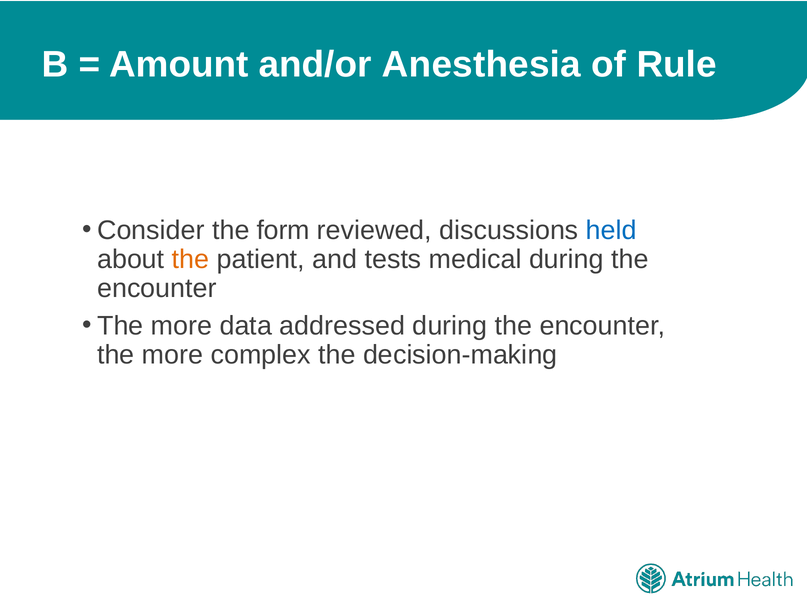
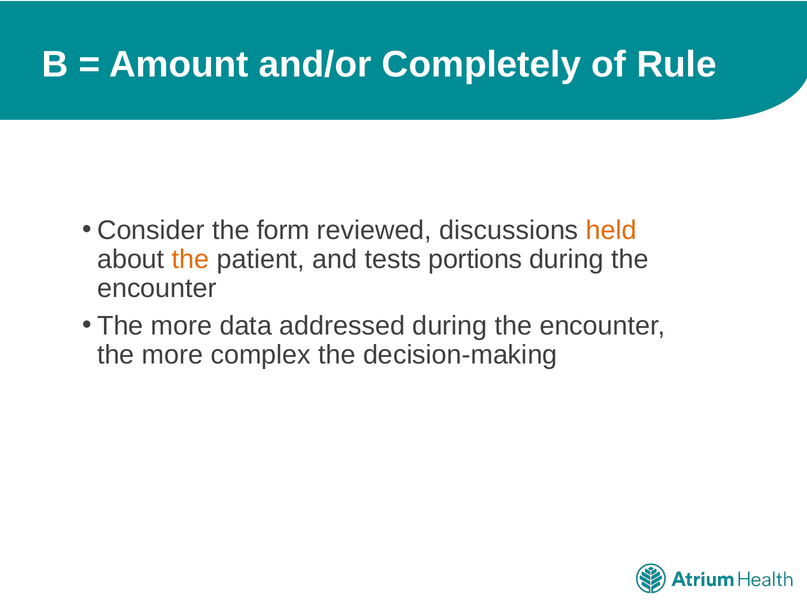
Anesthesia: Anesthesia -> Completely (482, 65)
held colour: blue -> orange (611, 230)
medical: medical -> portions (475, 259)
